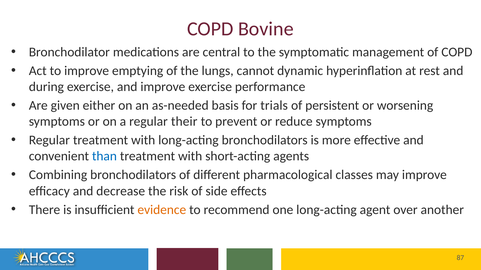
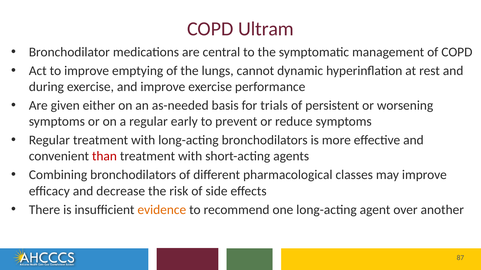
Bovine: Bovine -> Ultram (266, 29)
their: their -> early (184, 122)
than colour: blue -> red (104, 157)
